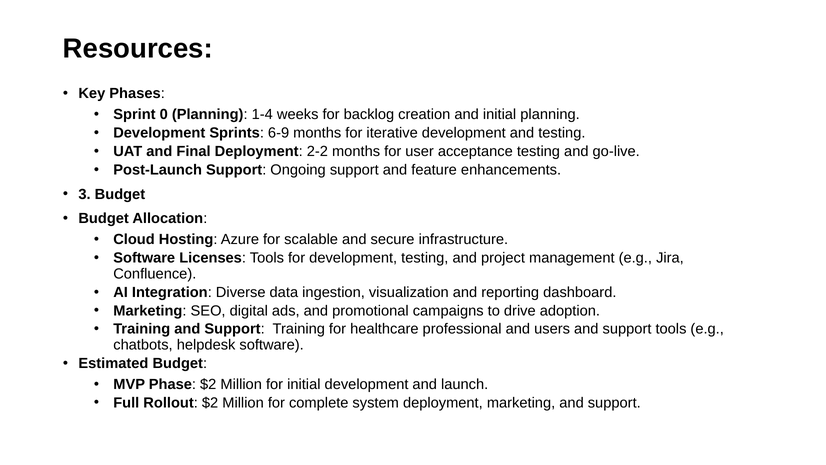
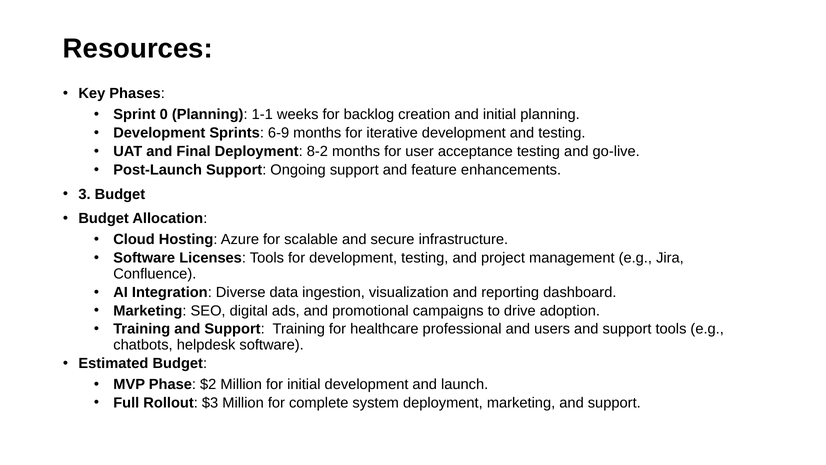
1-4: 1-4 -> 1-1 (262, 114)
2-2: 2-2 -> 8-2 (317, 151)
Rollout $2: $2 -> $3 (210, 402)
